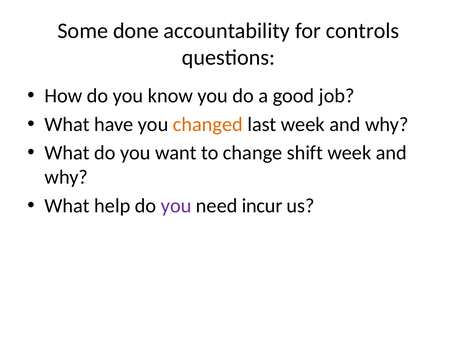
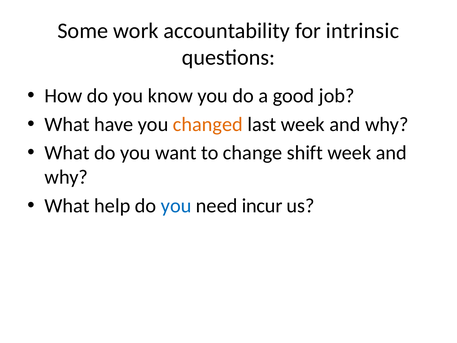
done: done -> work (136, 31)
controls: controls -> intrinsic (362, 31)
you colour: purple -> blue (176, 206)
